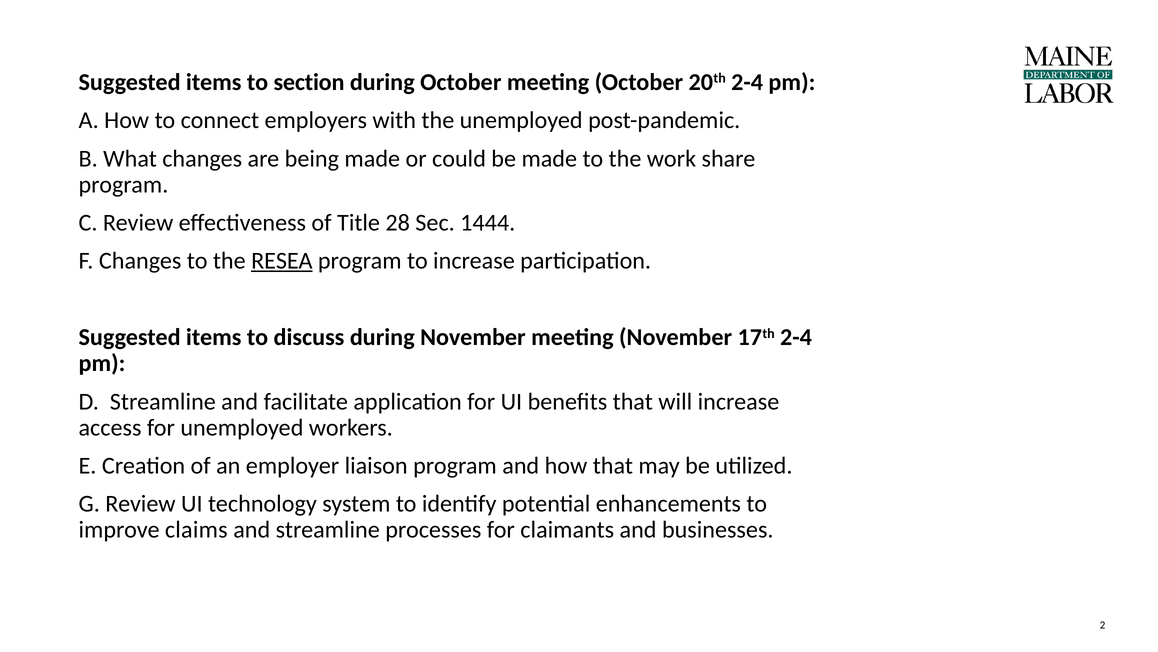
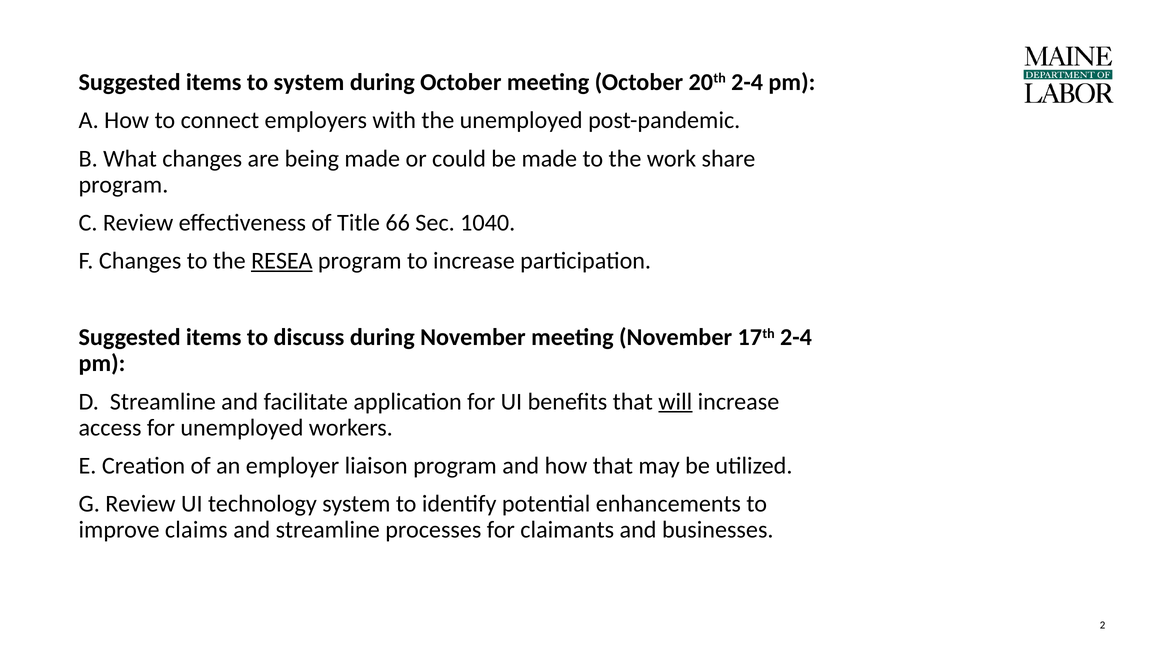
to section: section -> system (309, 82)
28: 28 -> 66 (398, 223)
1444: 1444 -> 1040 (488, 223)
will underline: none -> present (675, 401)
